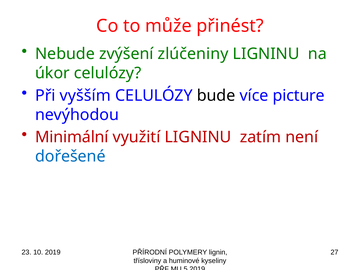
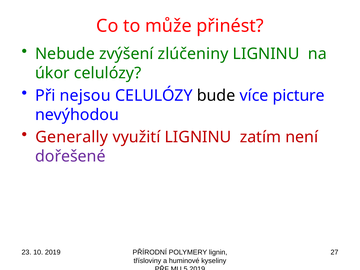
vyšším: vyšším -> nejsou (85, 96)
Minimální: Minimální -> Generally (72, 137)
dořešené colour: blue -> purple (70, 156)
